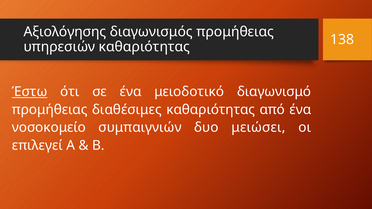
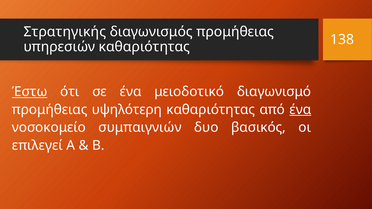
Αξιολόγησης: Αξιολόγησης -> Στρατηγικής (65, 32)
διαθέσιμες: διαθέσιμες -> υψηλότερη (127, 110)
ένα underline: none -> present (300, 110)
μειώσει: μειώσει -> βασικός (259, 128)
